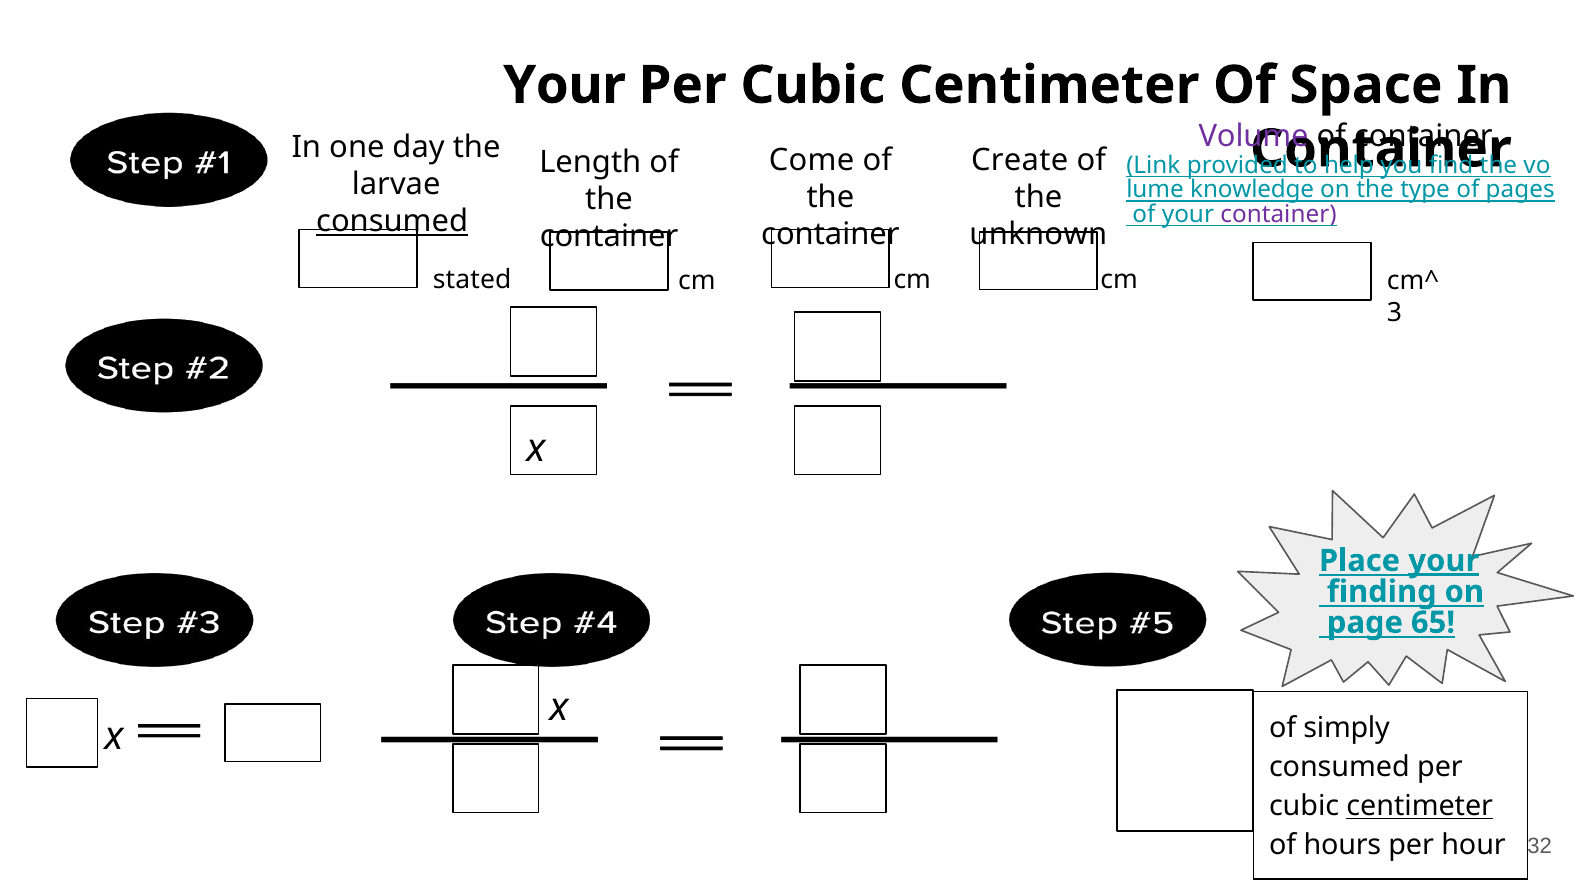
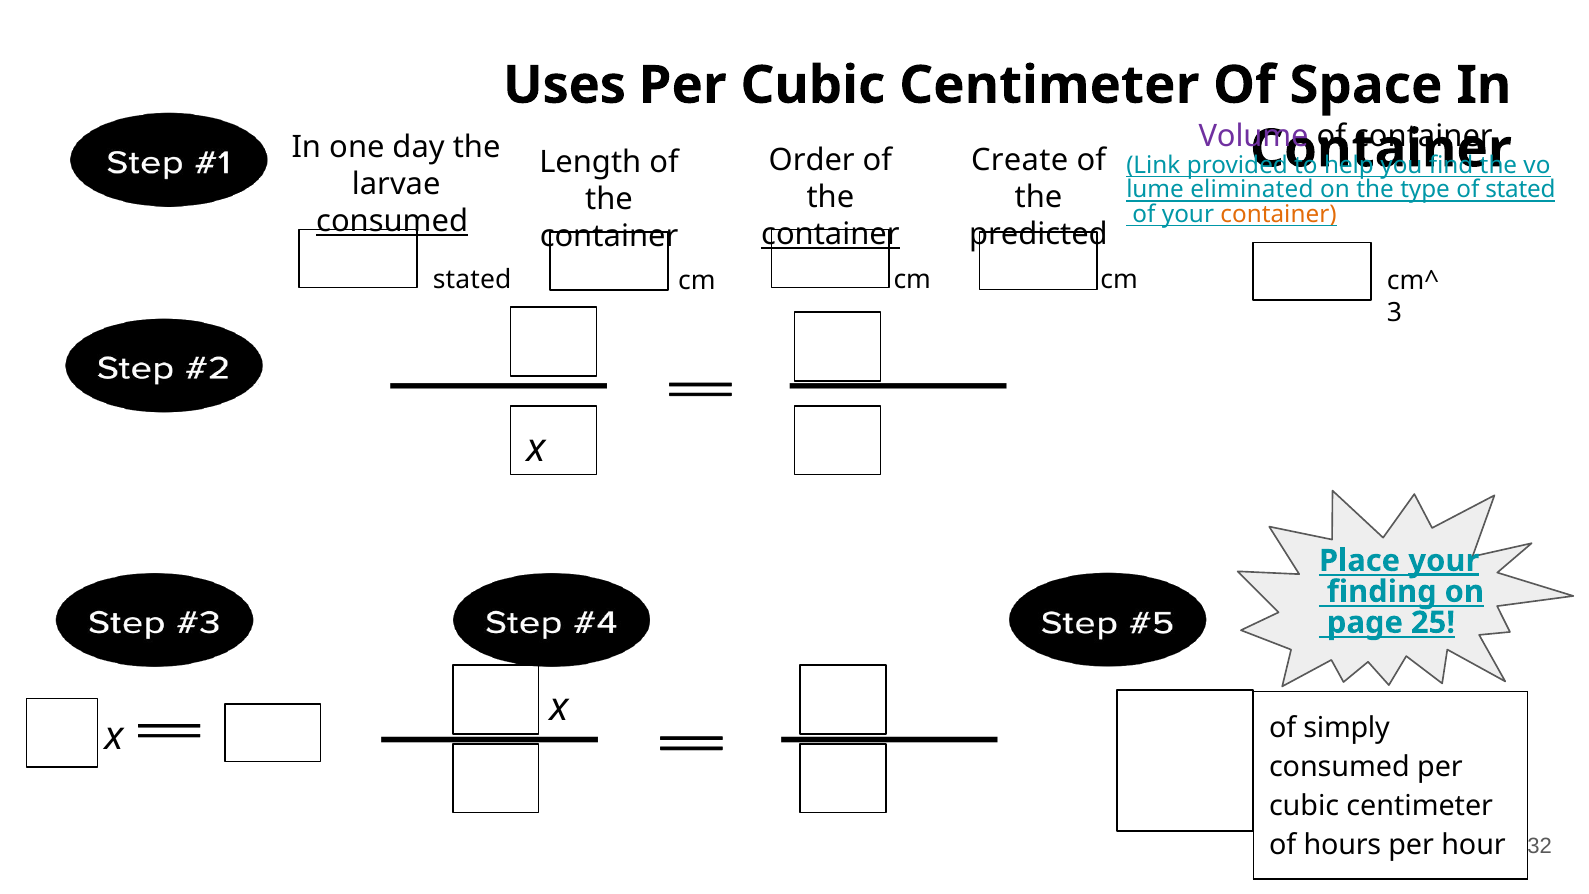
Your: Your -> Uses (565, 85)
Come: Come -> Order (812, 160)
knowledge: knowledge -> eliminated (1252, 190)
pages: pages -> stated (1520, 190)
container colour: purple -> orange (1278, 214)
container underline: none -> present (830, 235)
unknown: unknown -> predicted (1038, 235)
65: 65 -> 25 (1433, 622)
centimeter underline: present -> none (1420, 806)
